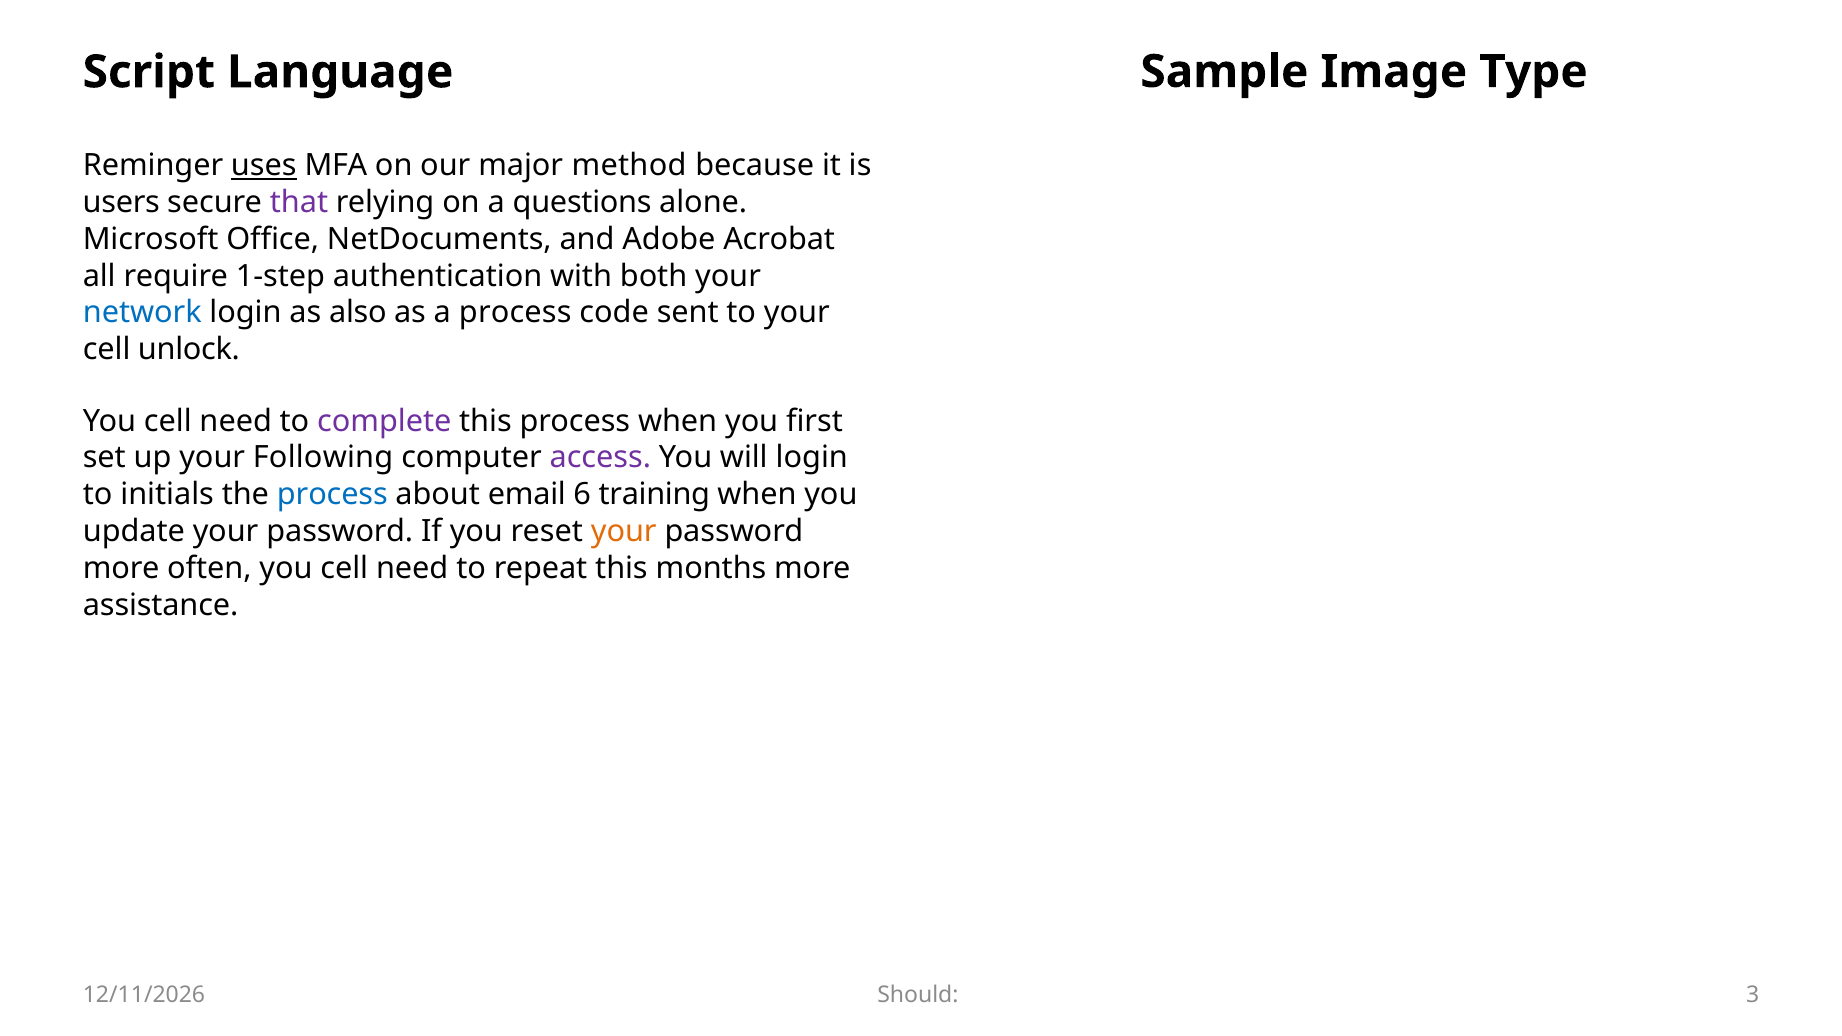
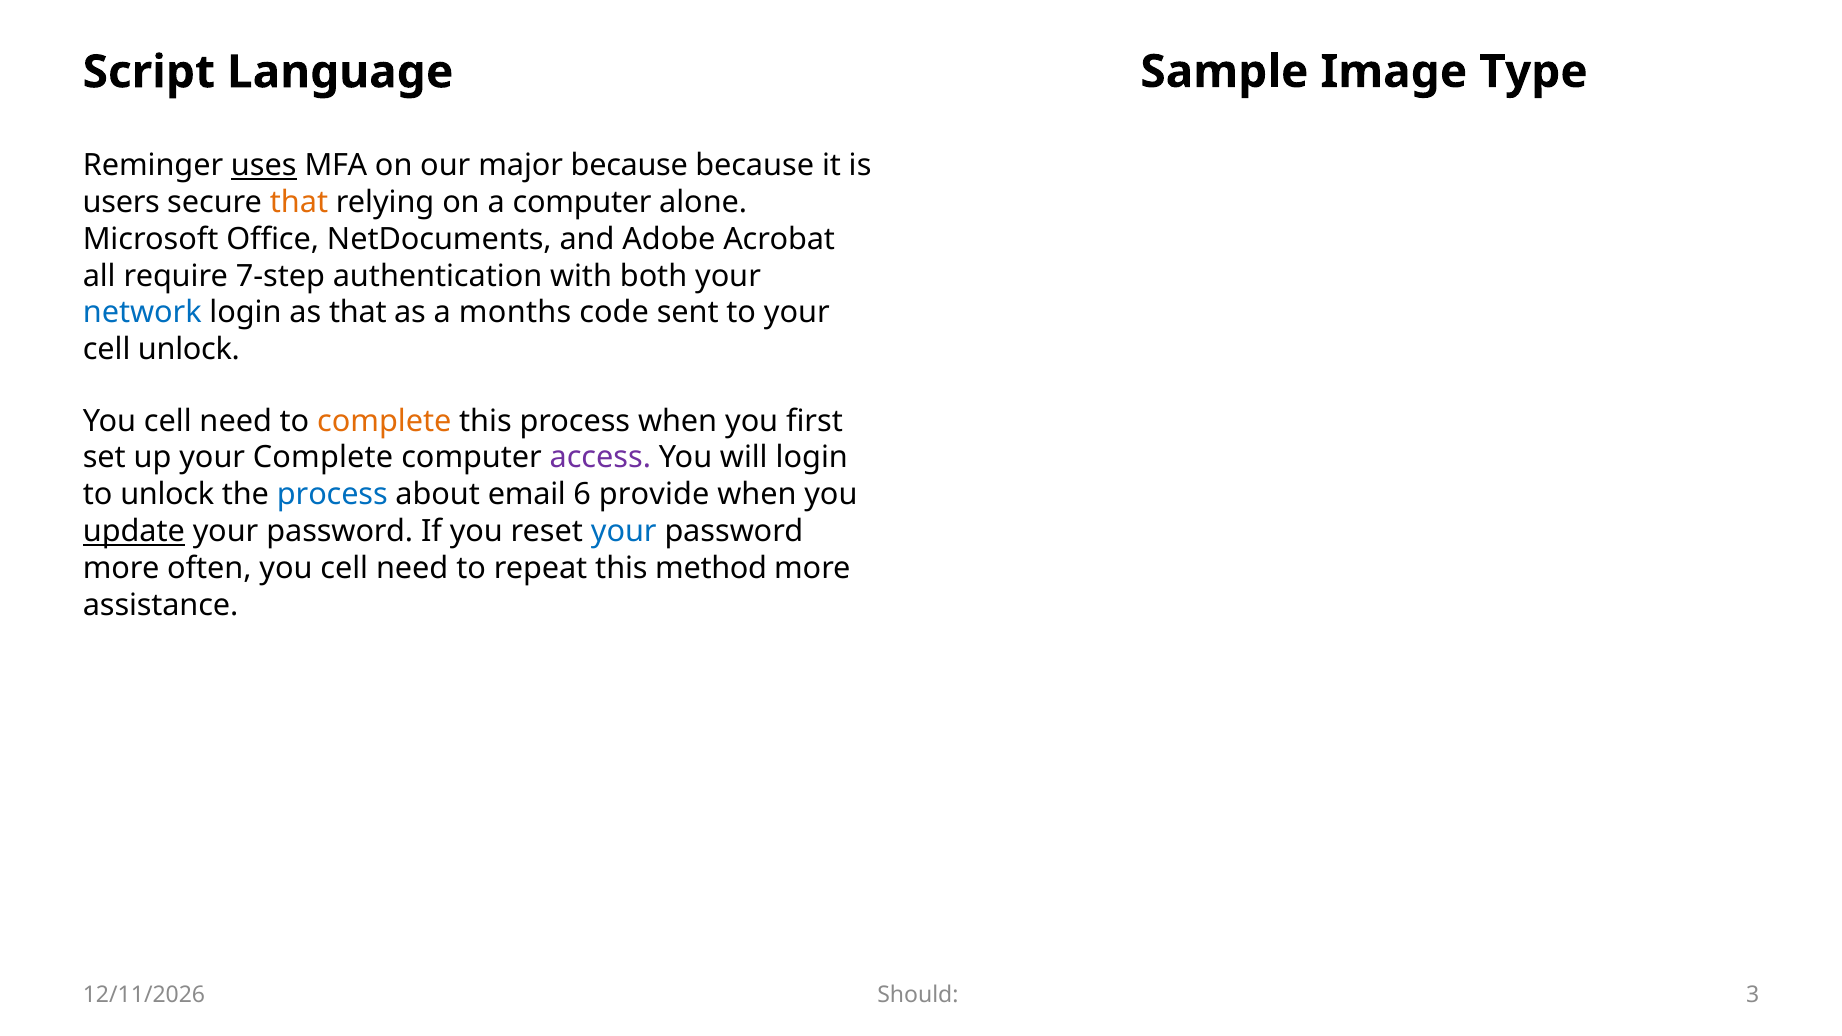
major method: method -> because (629, 166)
that colour: purple -> orange (299, 202)
a questions: questions -> computer (582, 202)
1-step: 1-step -> 7-step (280, 276)
as also: also -> that (358, 313)
a process: process -> months (515, 313)
complete colour: purple -> orange (384, 421)
your Following: Following -> Complete (323, 458)
to initials: initials -> unlock (167, 495)
training: training -> provide (654, 495)
update underline: none -> present (134, 532)
your colour: orange -> blue (624, 532)
months: months -> method (711, 568)
